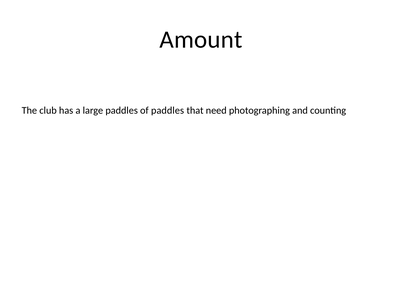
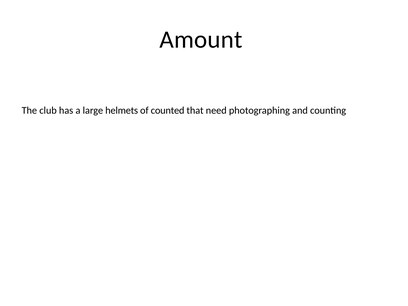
large paddles: paddles -> helmets (122, 110)
of paddles: paddles -> counted (168, 110)
